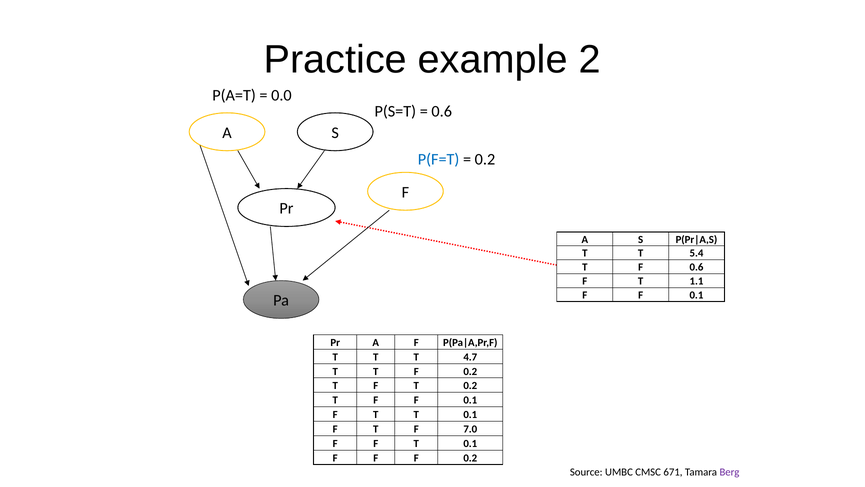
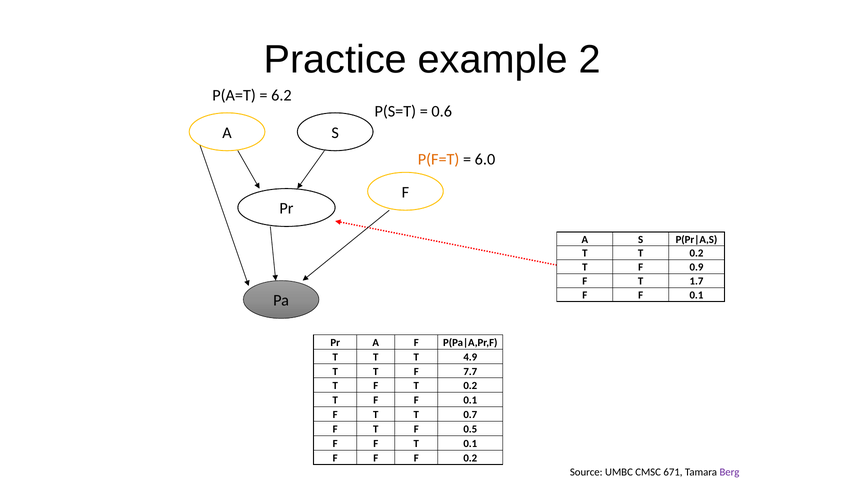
0.0: 0.0 -> 6.2 (281, 95)
P(F=T colour: blue -> orange (439, 159)
0.2: 0.2 -> 6.0 (485, 159)
T T 5.4: 5.4 -> 0.2 (696, 253)
F 0.6: 0.6 -> 0.9 (696, 267)
1.1: 1.1 -> 1.7 (696, 281)
4.7: 4.7 -> 4.9 (470, 357)
T F 0.2: 0.2 -> 7.7 (470, 371)
T T 0.1: 0.1 -> 0.7 (470, 414)
7.0: 7.0 -> 0.5 (470, 429)
